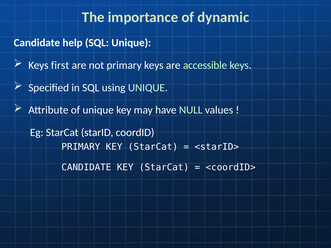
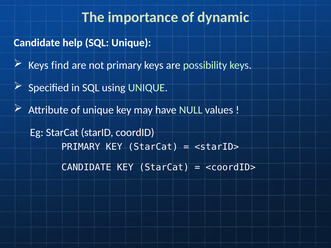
first: first -> find (60, 65)
accessible: accessible -> possibility (205, 65)
